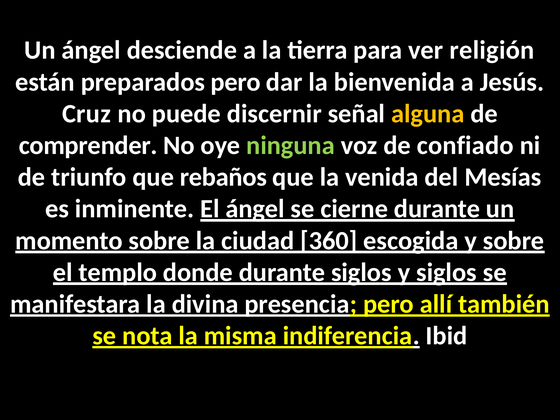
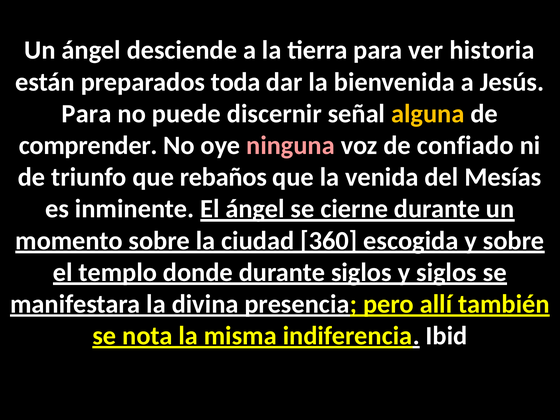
religión: religión -> historia (492, 50)
preparados pero: pero -> toda (236, 82)
Cruz: Cruz -> Para (87, 114)
ninguna colour: light green -> pink (291, 145)
